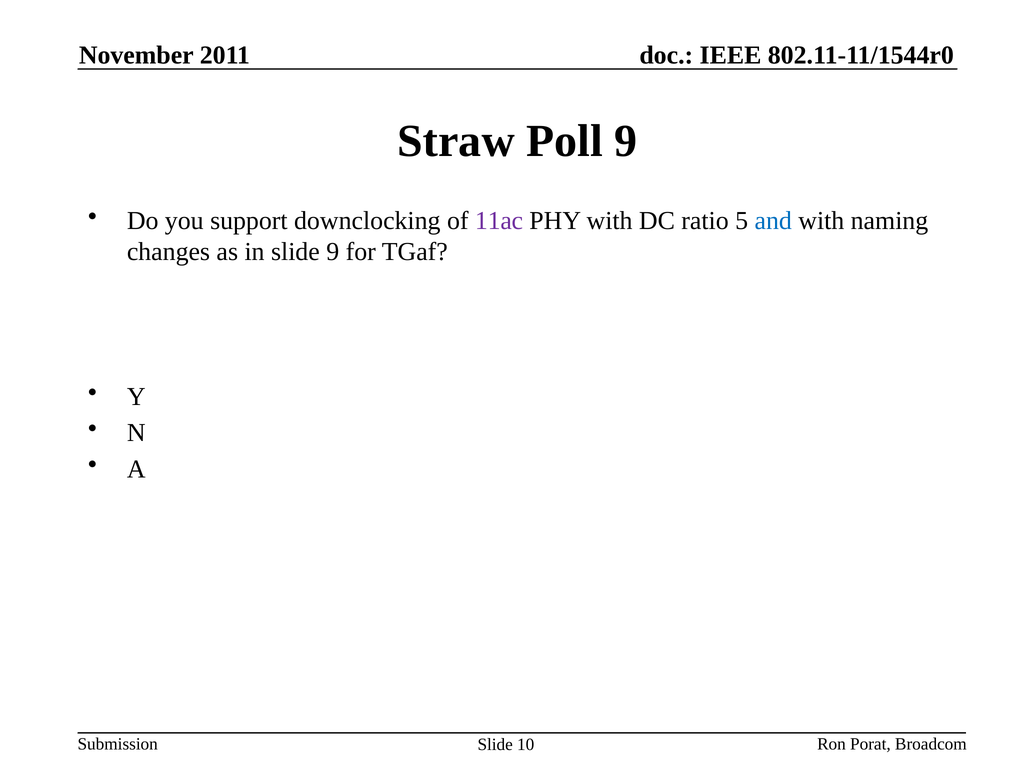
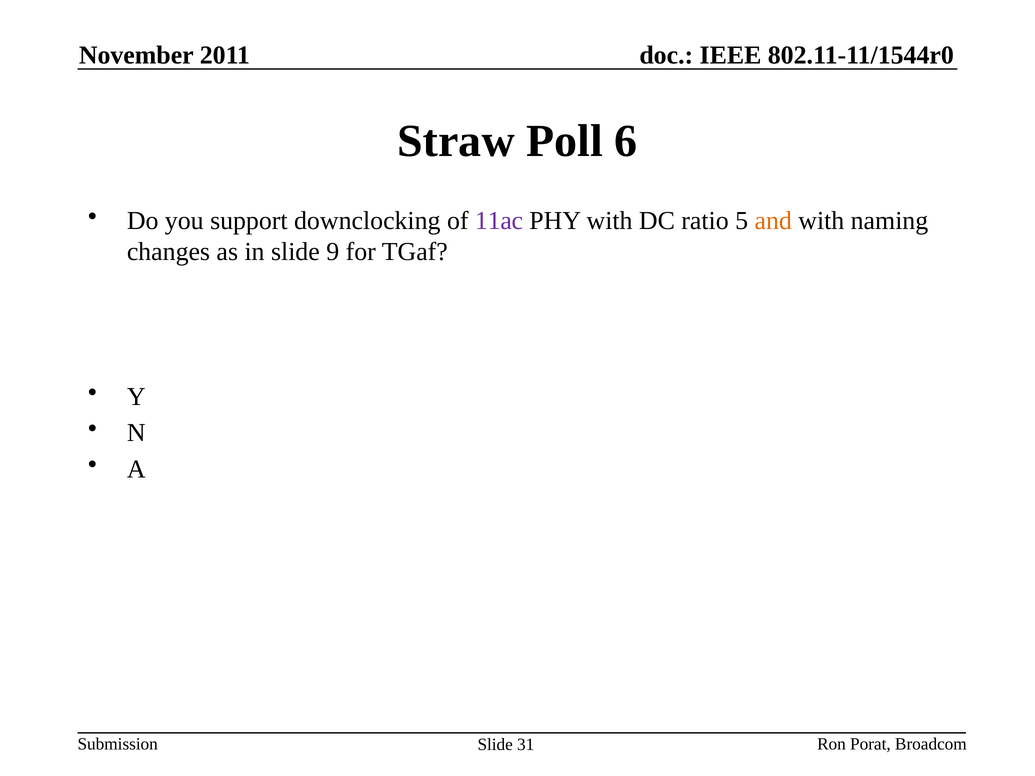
Poll 9: 9 -> 6 (626, 141)
and colour: blue -> orange (773, 221)
10: 10 -> 31 (526, 745)
